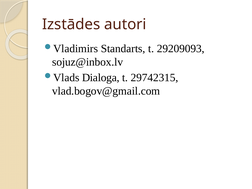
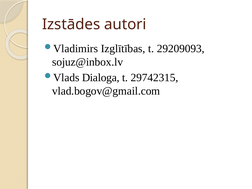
Standarts: Standarts -> Izglītības (123, 49)
